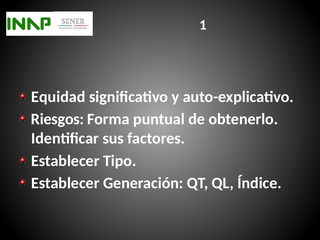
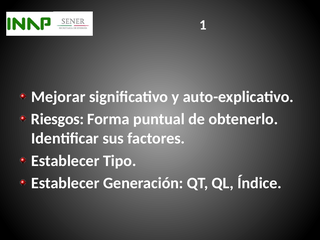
Equidad: Equidad -> Mejorar (58, 97)
